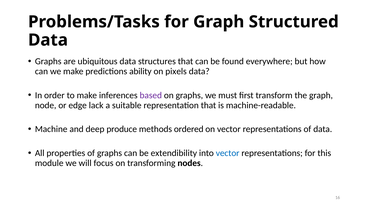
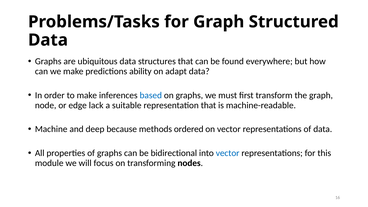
pixels: pixels -> adapt (176, 71)
based colour: purple -> blue (151, 95)
produce: produce -> because (122, 129)
extendibility: extendibility -> bidirectional (174, 153)
